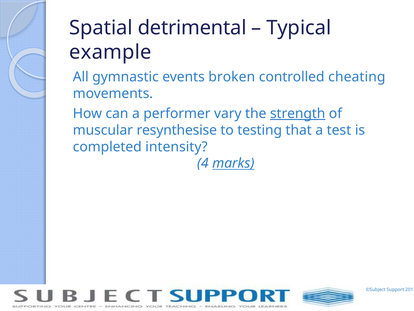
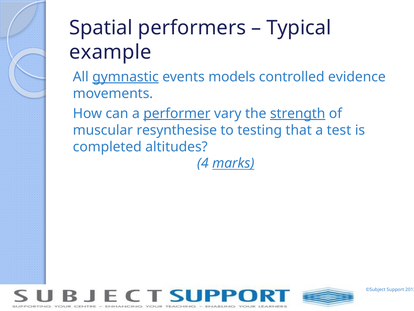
detrimental: detrimental -> performers (192, 28)
gymnastic underline: none -> present (126, 77)
broken: broken -> models (232, 77)
cheating: cheating -> evidence (357, 77)
performer underline: none -> present (177, 113)
intensity: intensity -> altitudes (176, 147)
